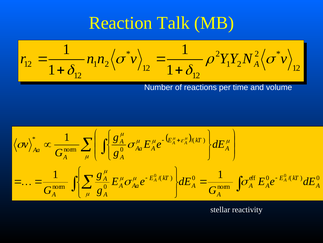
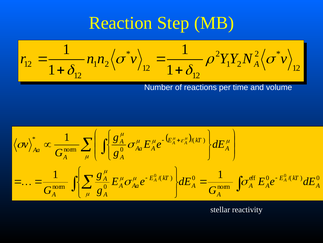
Talk: Talk -> Step (173, 23)
